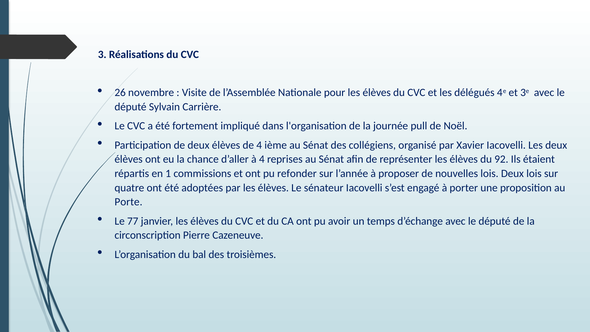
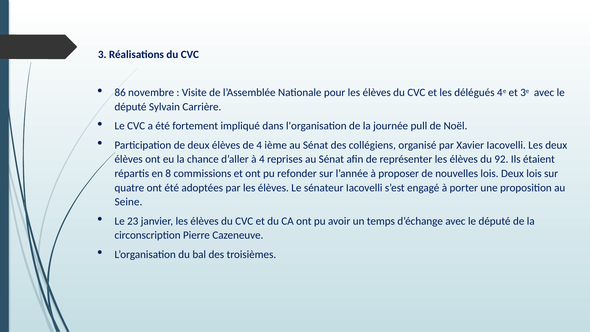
26: 26 -> 86 (120, 93)
1: 1 -> 8 (168, 173)
Porte: Porte -> Seine (128, 202)
77: 77 -> 23 (133, 221)
